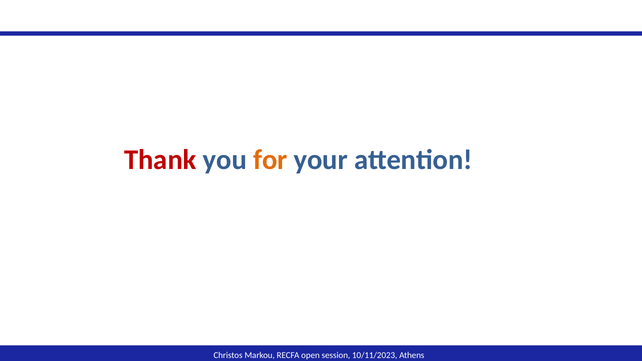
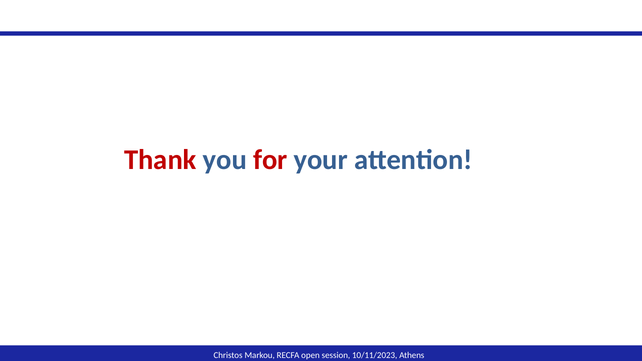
for colour: orange -> red (270, 160)
